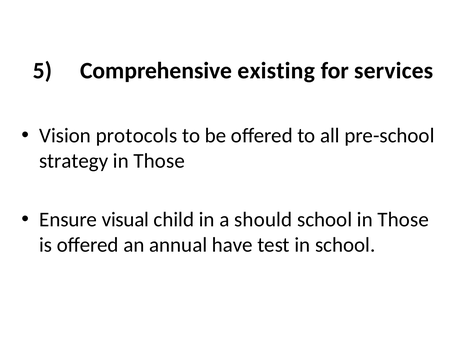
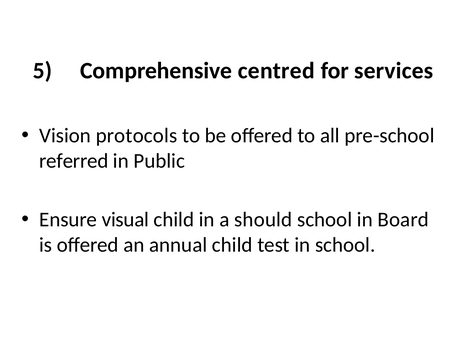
existing: existing -> centred (276, 71)
strategy: strategy -> referred (74, 161)
Those: Those -> Public (159, 161)
school in Those: Those -> Board (403, 220)
annual have: have -> child (232, 245)
